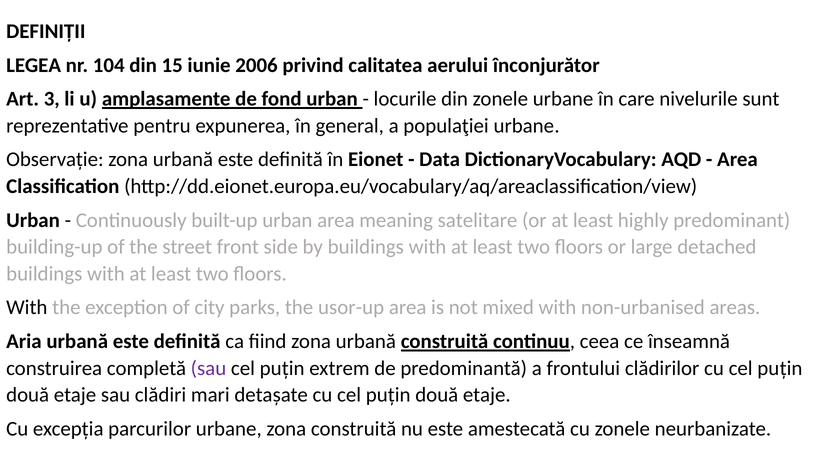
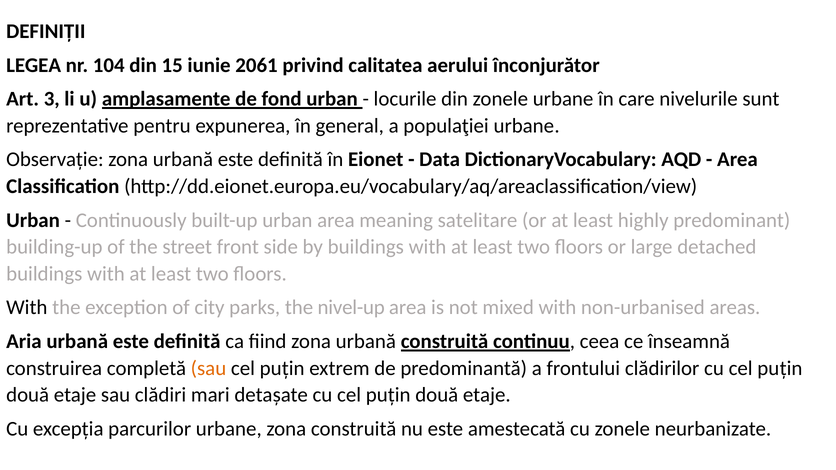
2006: 2006 -> 2061 (257, 65)
usor-up: usor-up -> nivel-up (351, 308)
sau colour: purple -> orange (208, 368)
